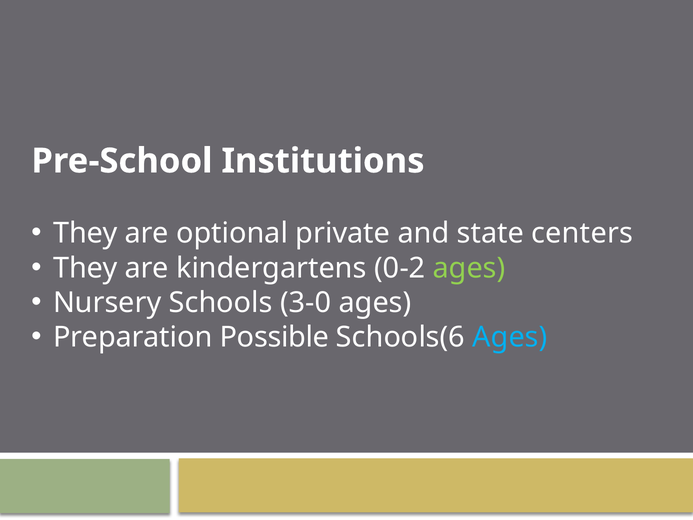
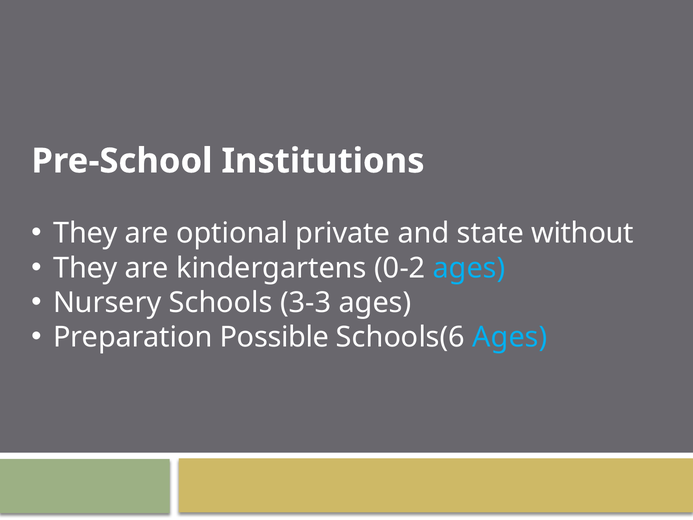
centers: centers -> without (582, 233)
ages colour: light green -> light blue (469, 268)
3-0: 3-0 -> 3-3 (306, 303)
